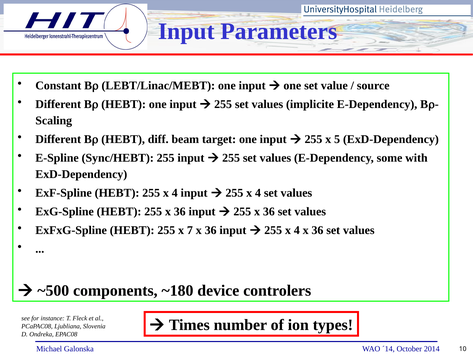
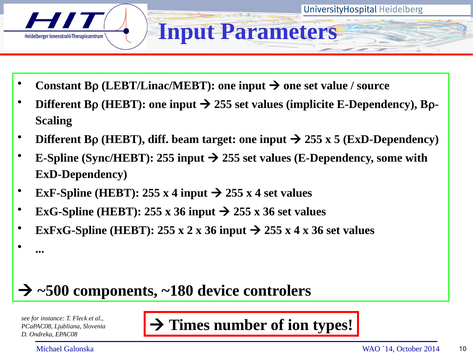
7: 7 -> 2 (190, 230)
